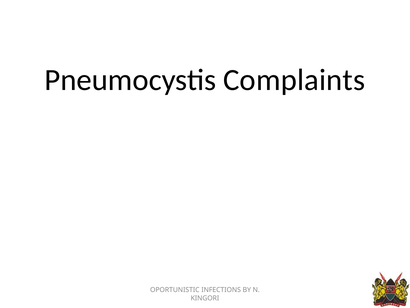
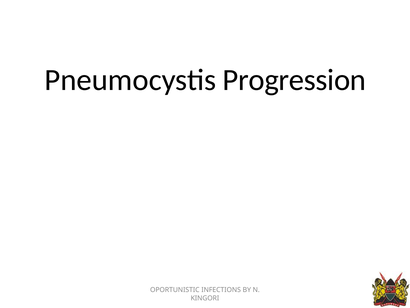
Complaints: Complaints -> Progression (294, 80)
